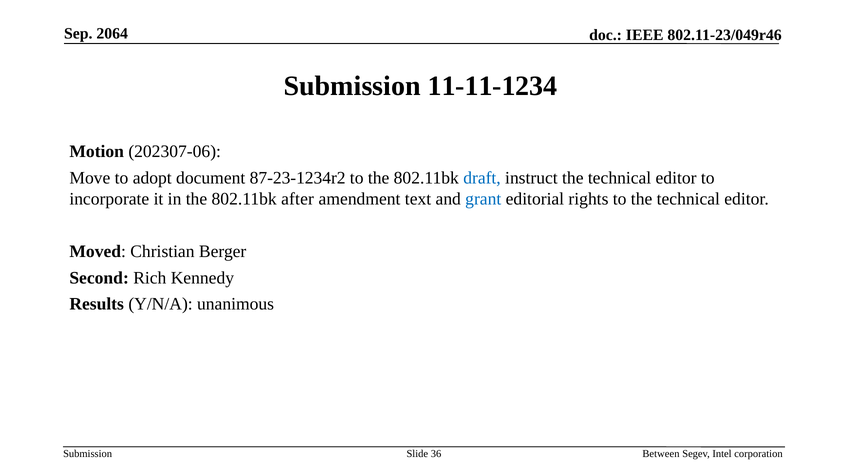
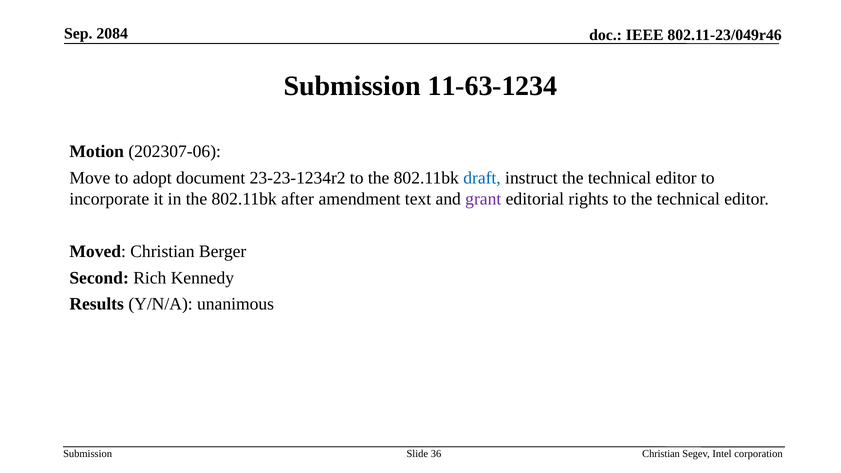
2064: 2064 -> 2084 (112, 33)
11-11-1234: 11-11-1234 -> 11-63-1234 (492, 86)
87-23-1234r2: 87-23-1234r2 -> 23-23-1234r2 (298, 178)
grant colour: blue -> purple (483, 199)
36 Between: Between -> Christian (661, 454)
